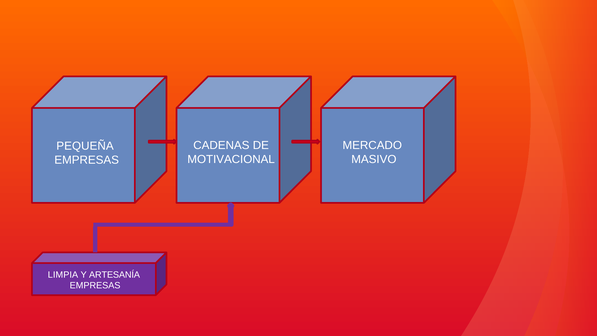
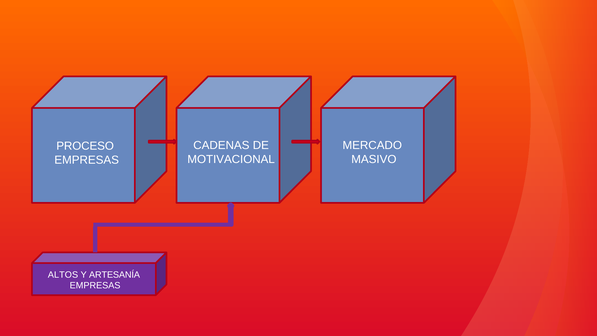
PEQUEÑA: PEQUEÑA -> PROCESO (85, 146)
LIMPIA: LIMPIA -> ALTOS (63, 275)
